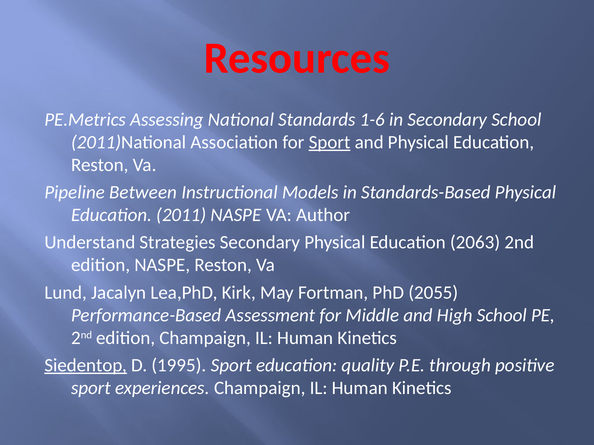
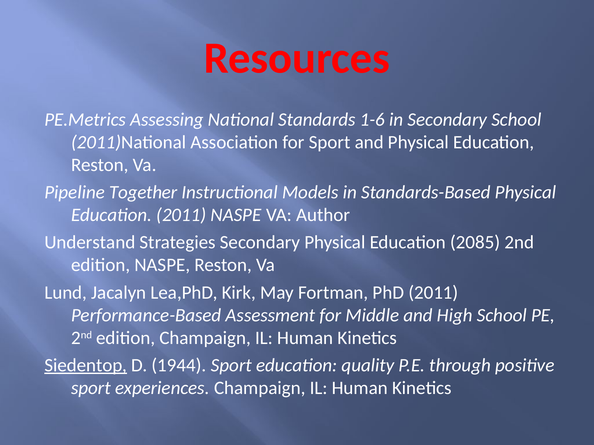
Sport underline: present -> none (330, 142)
Between: Between -> Together (143, 192)
2063: 2063 -> 2085 (475, 243)
PhD 2055: 2055 -> 2011 (433, 293)
1995: 1995 -> 1944 (179, 366)
